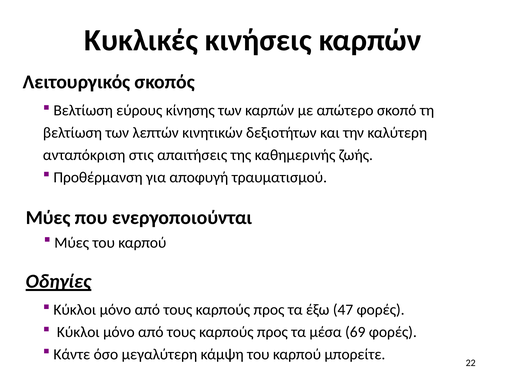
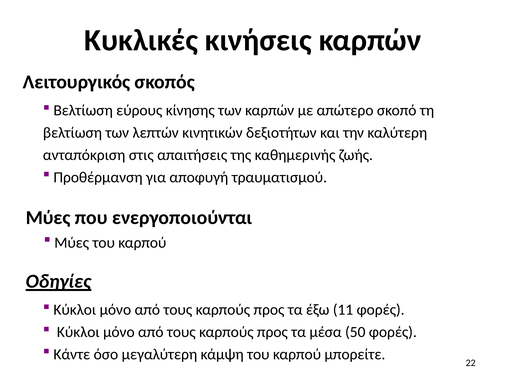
47: 47 -> 11 (343, 309)
69: 69 -> 50 (355, 332)
